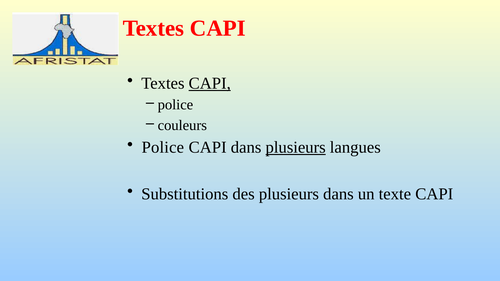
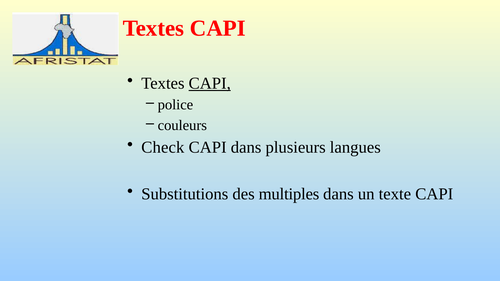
Police: Police -> Check (163, 148)
plusieurs underline: present -> none (296, 148)
des plusieurs: plusieurs -> multiples (289, 194)
